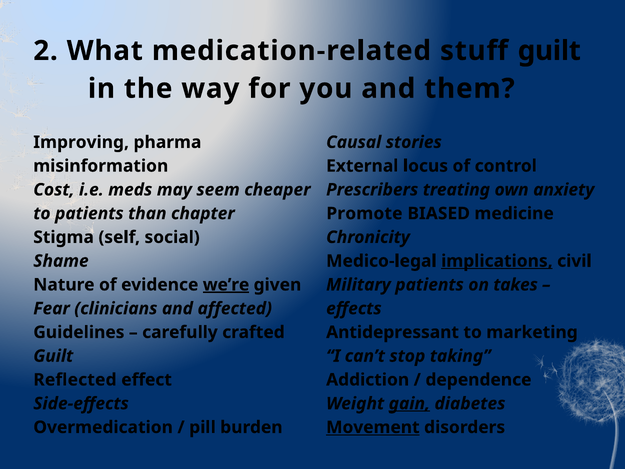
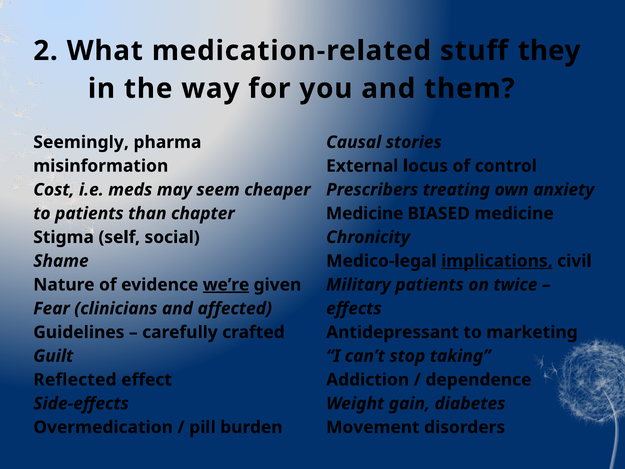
stuff guilt: guilt -> they (549, 51)
Improving: Improving -> Seemingly (81, 142)
Promote: Promote -> Medicine (365, 213)
takes: takes -> twice (515, 285)
gain underline: present -> none (409, 403)
Movement underline: present -> none (373, 427)
